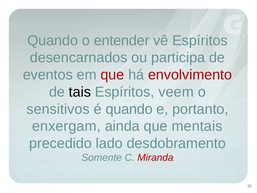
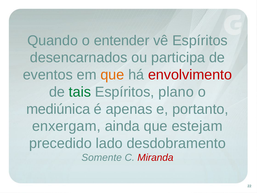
que colour: red -> orange (112, 75)
tais colour: black -> green (80, 92)
veem: veem -> plano (176, 92)
sensitivos: sensitivos -> mediúnica (58, 109)
é quando: quando -> apenas (129, 109)
mentais: mentais -> estejam (197, 126)
